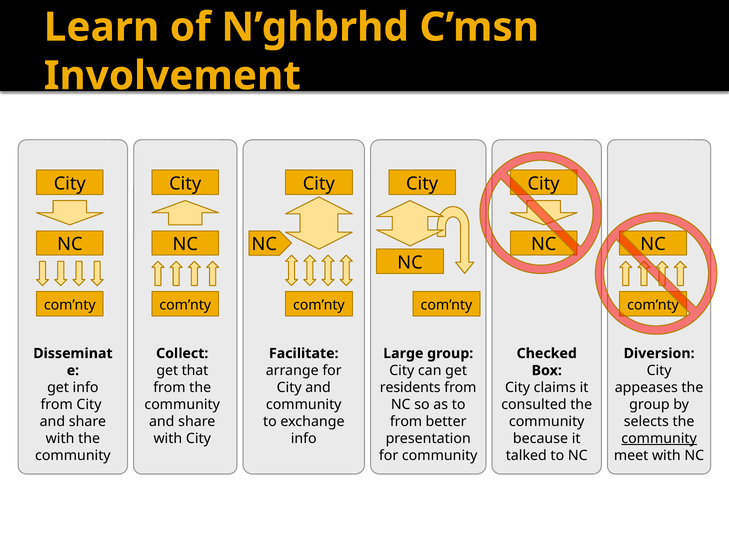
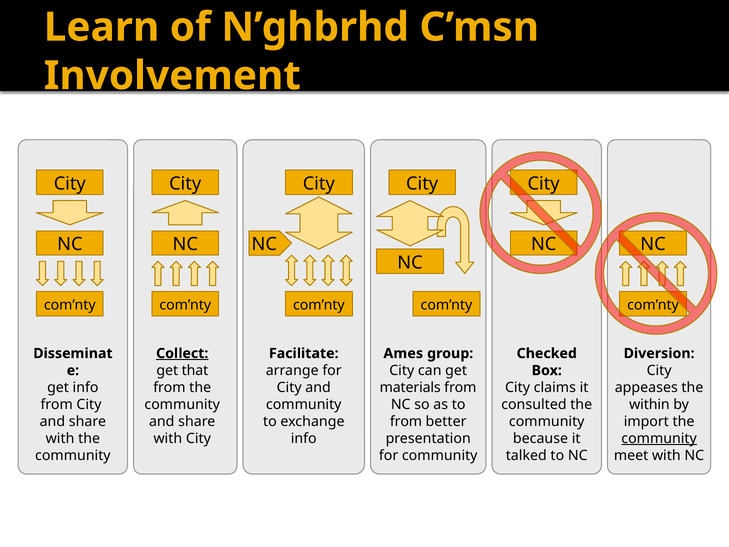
Collect underline: none -> present (182, 353)
Large: Large -> Ames (403, 353)
residents: residents -> materials (410, 387)
group: group -> within (649, 404)
selects: selects -> import (646, 421)
